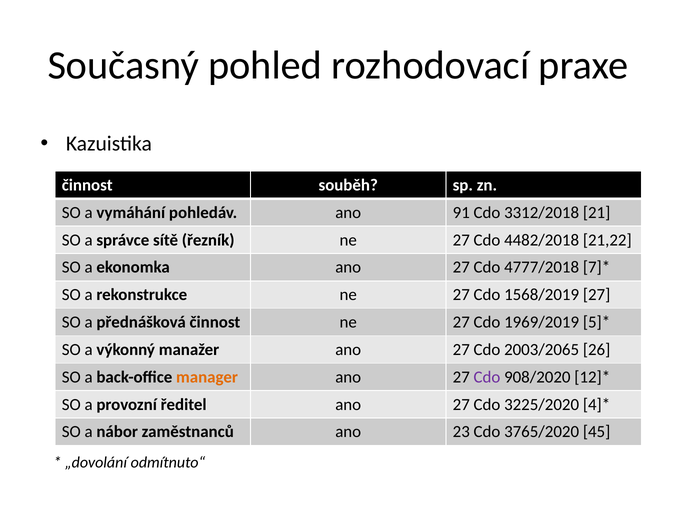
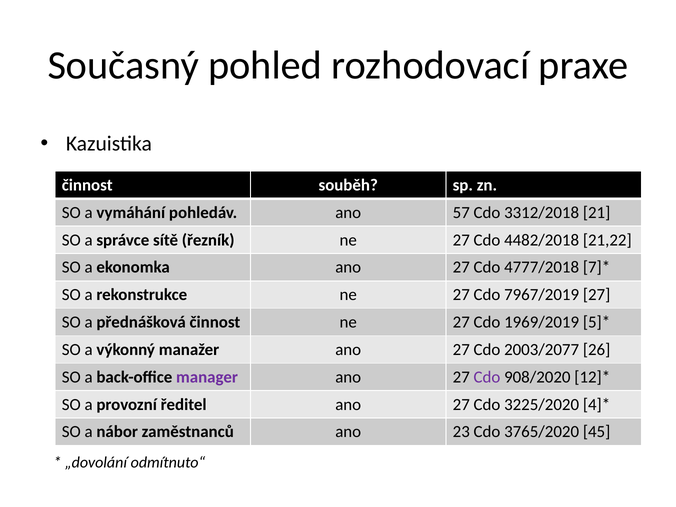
91: 91 -> 57 (461, 213)
1568/2019: 1568/2019 -> 7967/2019 (542, 295)
2003/2065: 2003/2065 -> 2003/2077 (542, 350)
manager colour: orange -> purple (207, 377)
